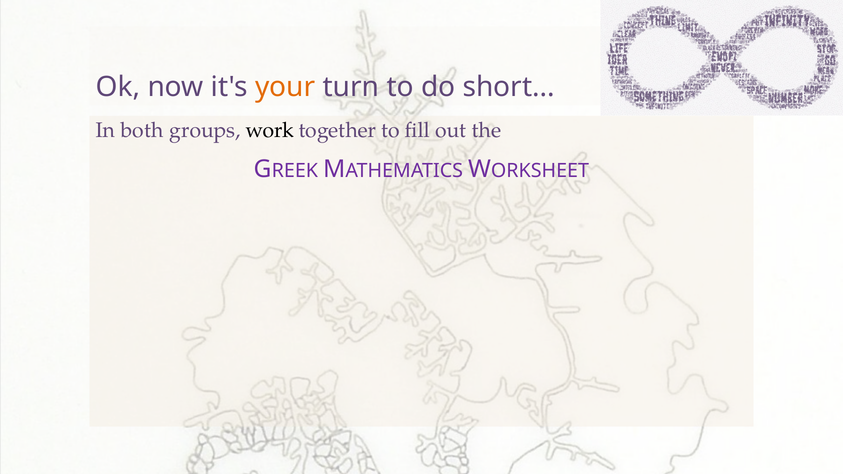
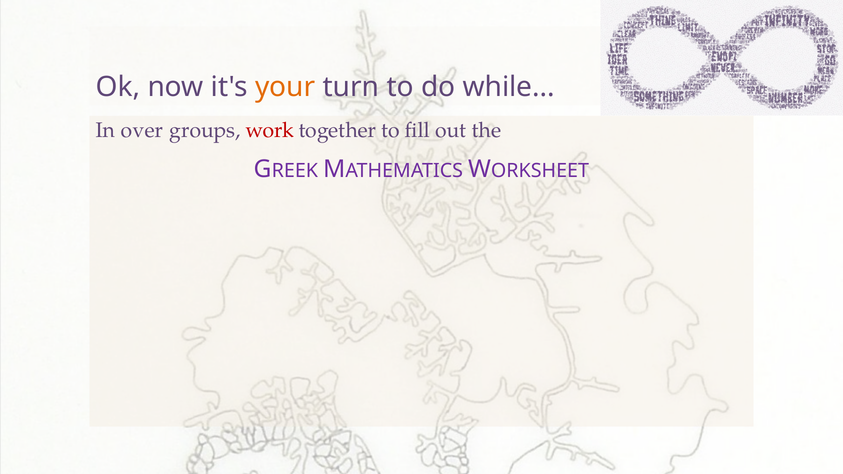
short: short -> while (509, 87)
both: both -> over (142, 130)
work colour: black -> red (270, 130)
